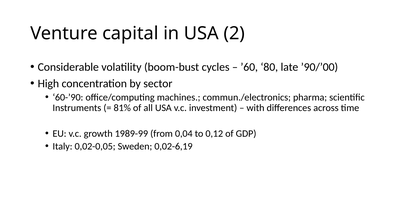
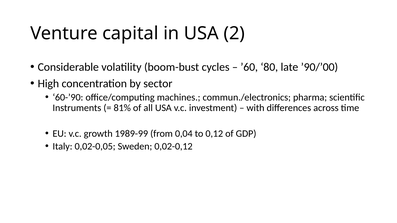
0,02-6,19: 0,02-6,19 -> 0,02-0,12 (173, 146)
